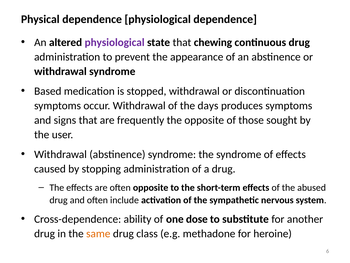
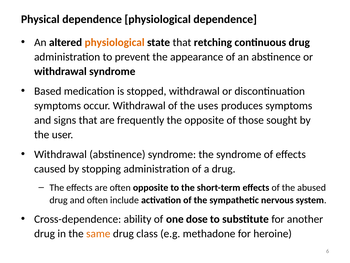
physiological colour: purple -> orange (115, 42)
chewing: chewing -> retching (213, 42)
days: days -> uses (208, 105)
